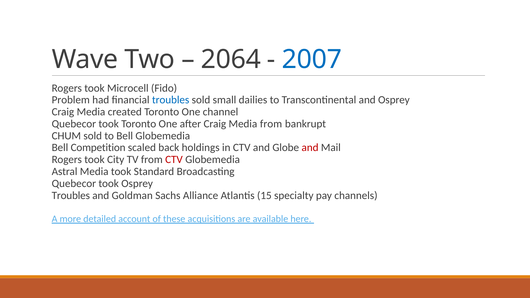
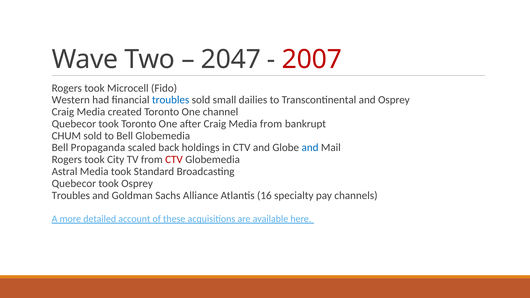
2064: 2064 -> 2047 (231, 59)
2007 colour: blue -> red (312, 59)
Problem: Problem -> Western (71, 100)
Competition: Competition -> Propaganda (98, 148)
and colour: red -> blue (310, 148)
15: 15 -> 16 (264, 195)
